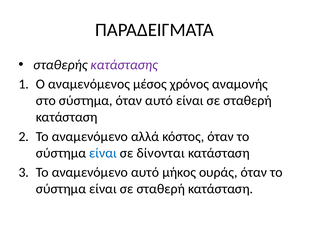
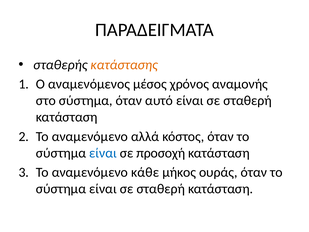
κατάστασης colour: purple -> orange (124, 65)
δίνονται: δίνονται -> προσοχή (161, 153)
αναµενόµενο αυτό: αυτό -> κάθε (145, 172)
